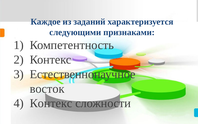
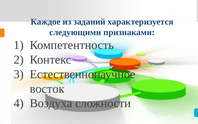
Контекс: Контекс -> Воздуха (51, 103)
